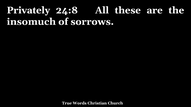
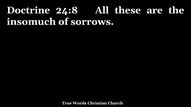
Privately: Privately -> Doctrine (28, 10)
